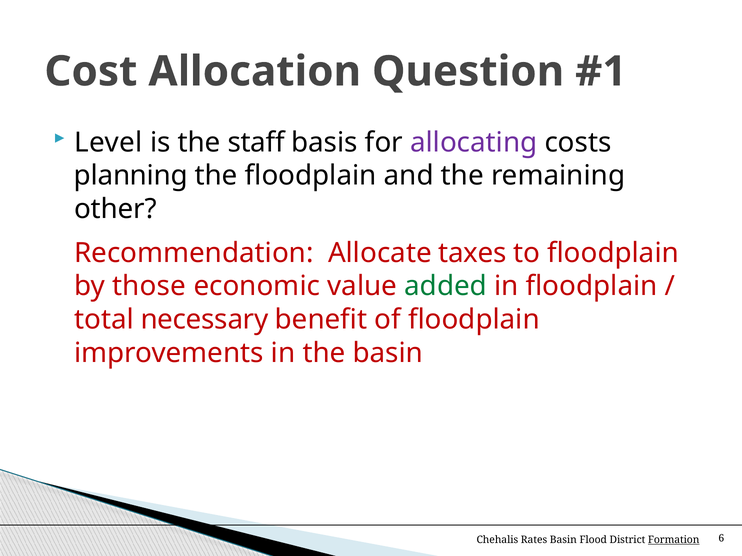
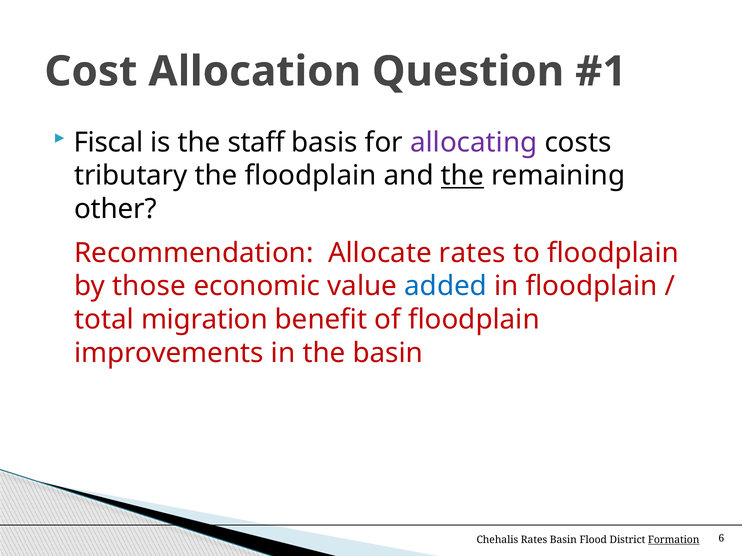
Level: Level -> Fiscal (109, 143)
planning: planning -> tributary (131, 176)
the underline: none -> present (462, 176)
Allocate taxes: taxes -> rates (472, 253)
added colour: green -> blue (446, 287)
necessary: necessary -> migration (204, 320)
